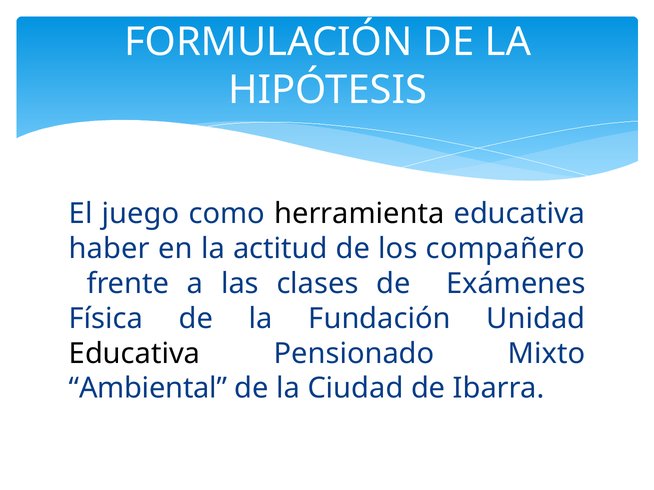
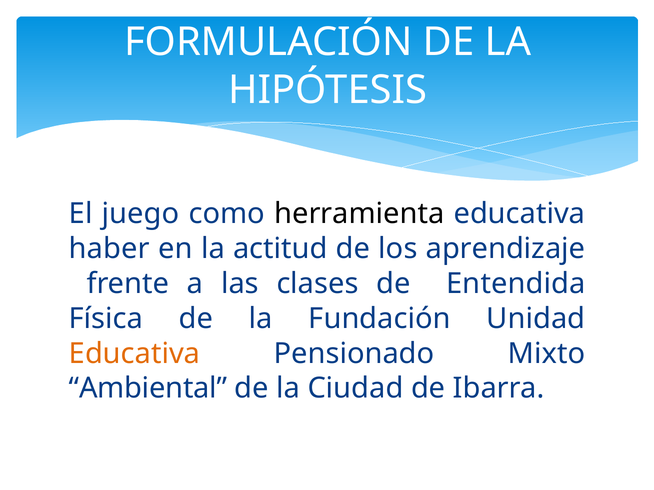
compañero: compañero -> aprendizaje (505, 249)
Exámenes: Exámenes -> Entendida (516, 284)
Educativa colour: black -> orange (135, 354)
